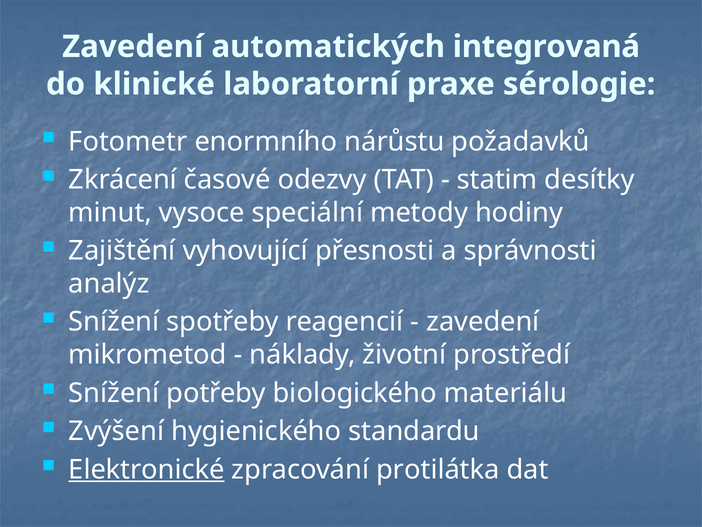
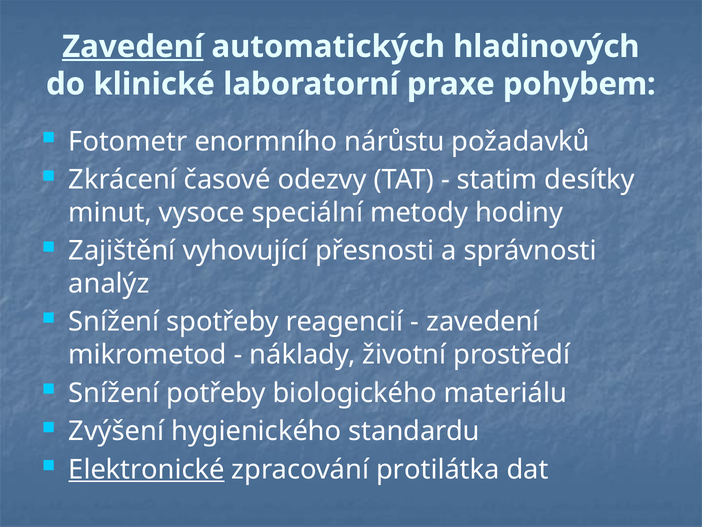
Zavedení underline: none -> present (133, 47)
integrovaná: integrovaná -> hladinových (546, 47)
sérologie: sérologie -> pohybem (579, 84)
